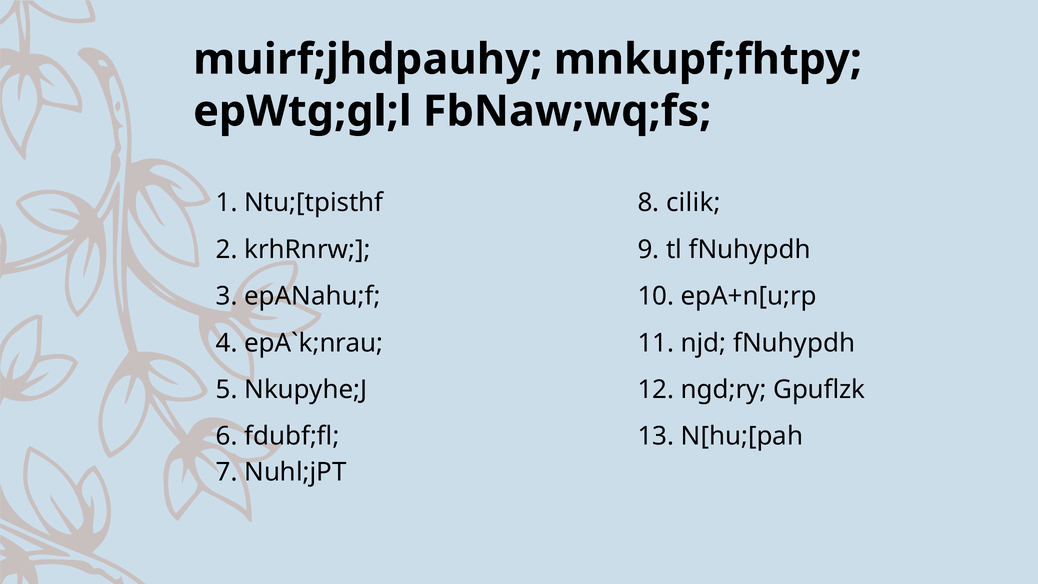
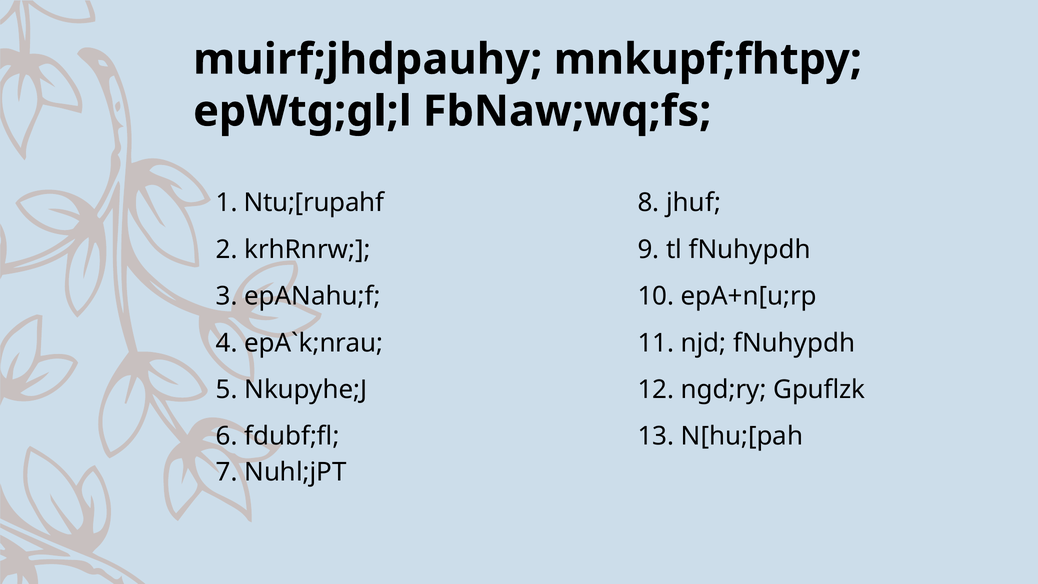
Ntu;[tpisthf: Ntu;[tpisthf -> Ntu;[rupahf (314, 203)
cilik: cilik -> jhuf (693, 203)
